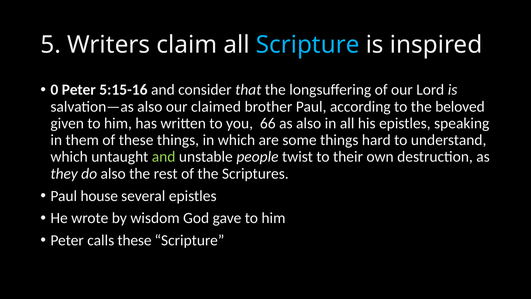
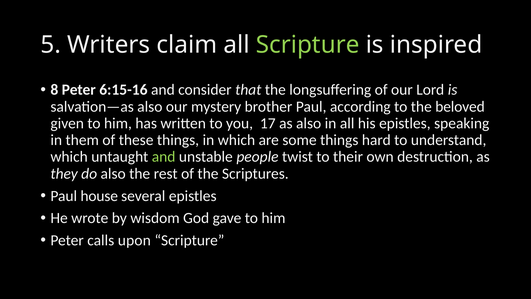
Scripture colour: light blue -> light green (308, 45)
0: 0 -> 8 (54, 90)
5:15-16: 5:15-16 -> 6:15-16 (123, 90)
claimed: claimed -> mystery (216, 107)
66: 66 -> 17 (268, 123)
calls these: these -> upon (134, 240)
